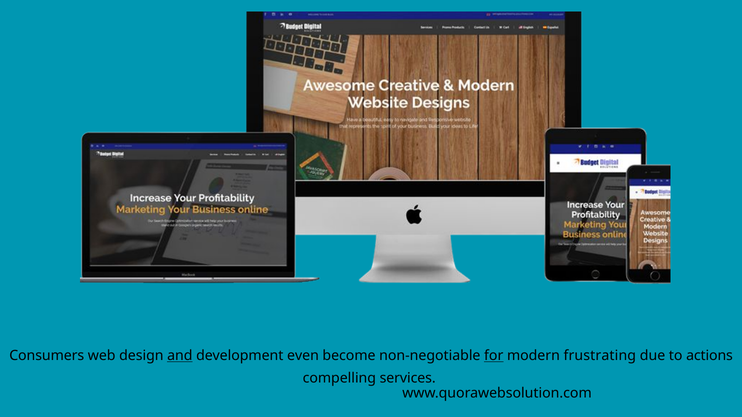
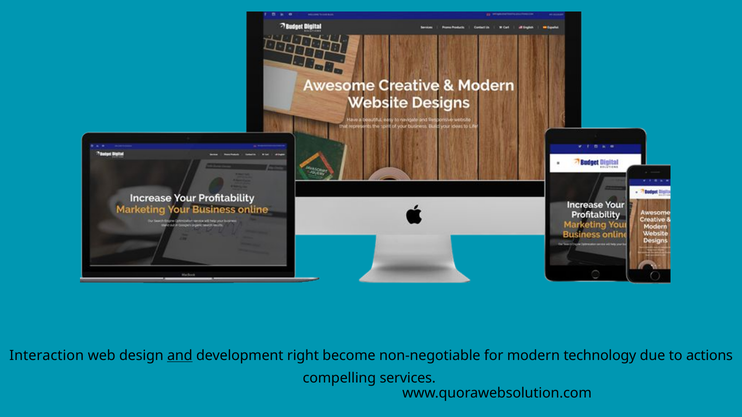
Consumers: Consumers -> Interaction (47, 356)
even: even -> right (303, 356)
for underline: present -> none (494, 356)
frustrating: frustrating -> technology (600, 356)
